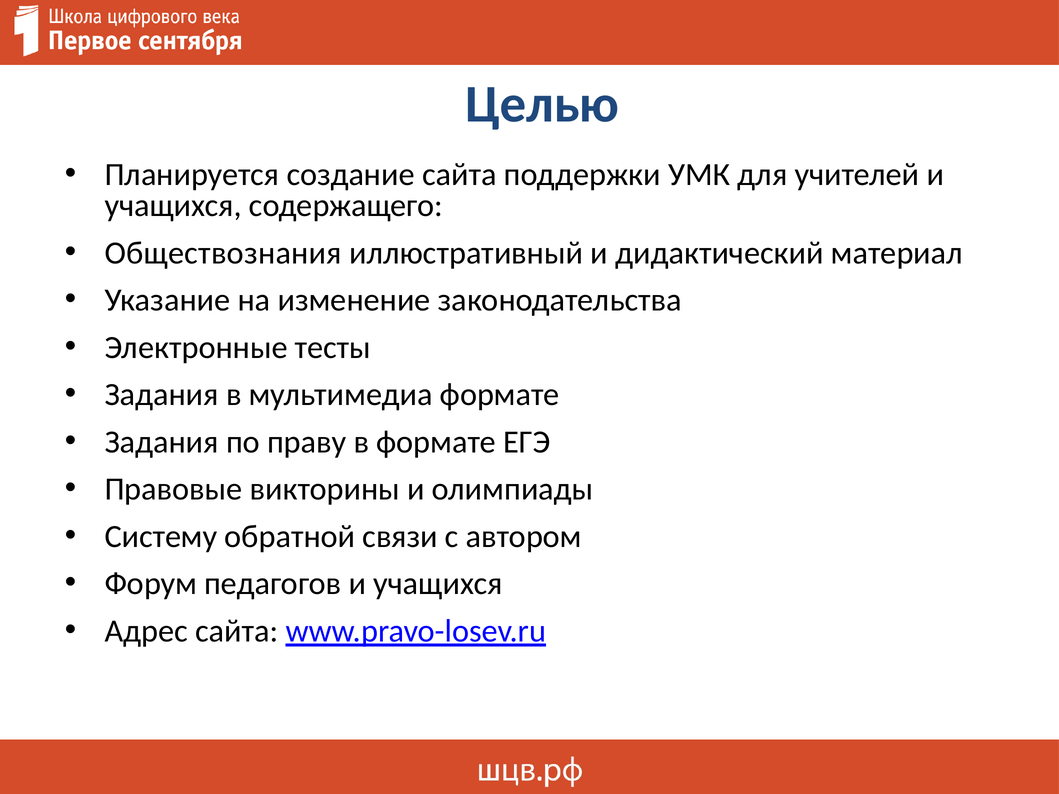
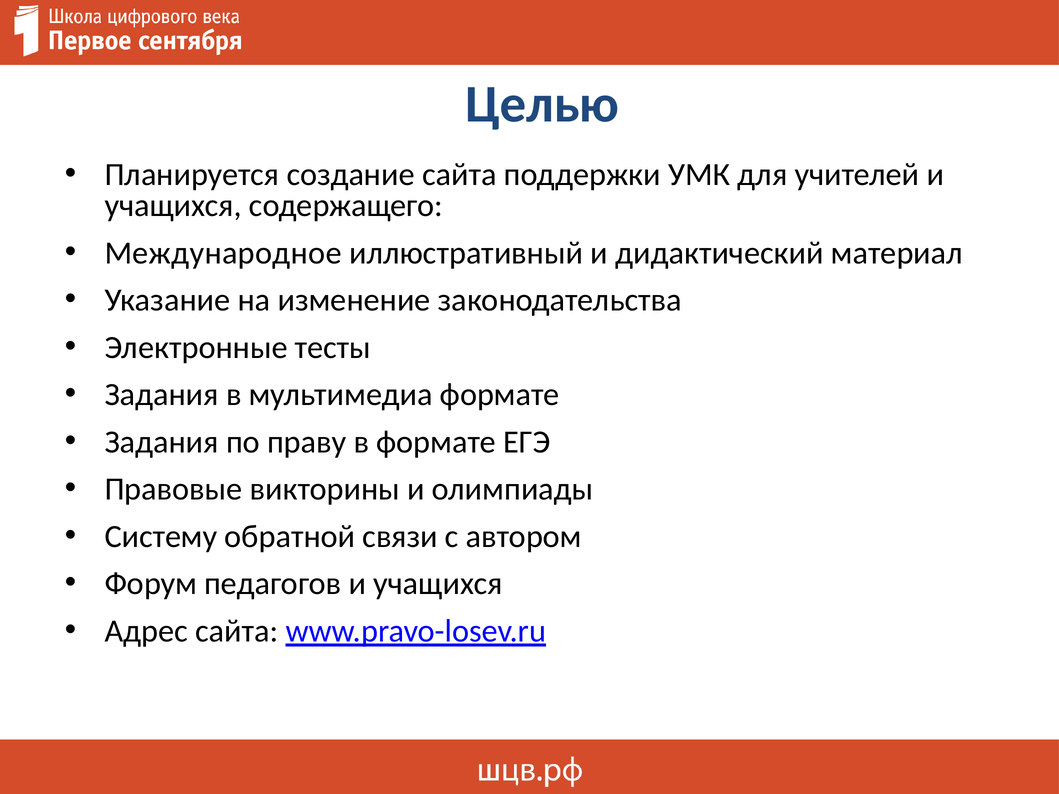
Обществознания: Обществознания -> Международное (223, 253)
